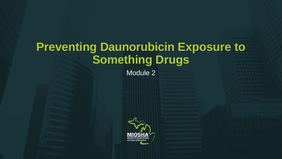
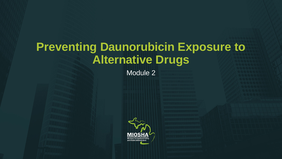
Something: Something -> Alternative (122, 60)
